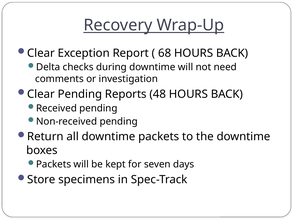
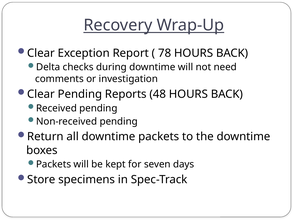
68: 68 -> 78 (165, 53)
